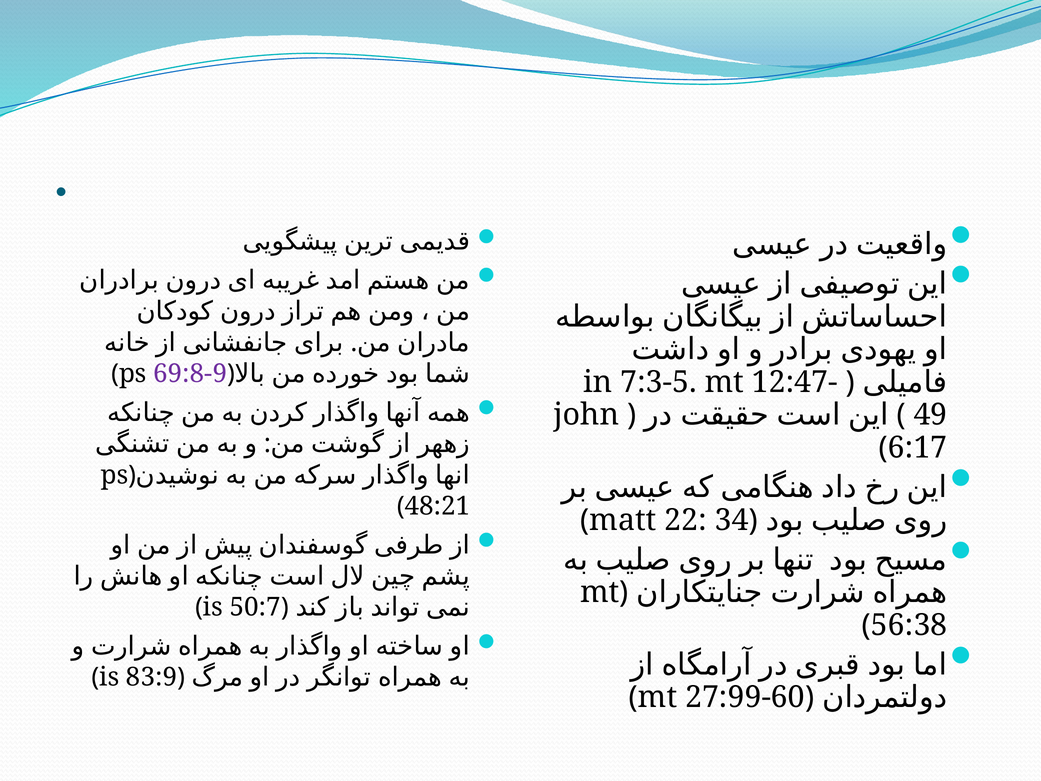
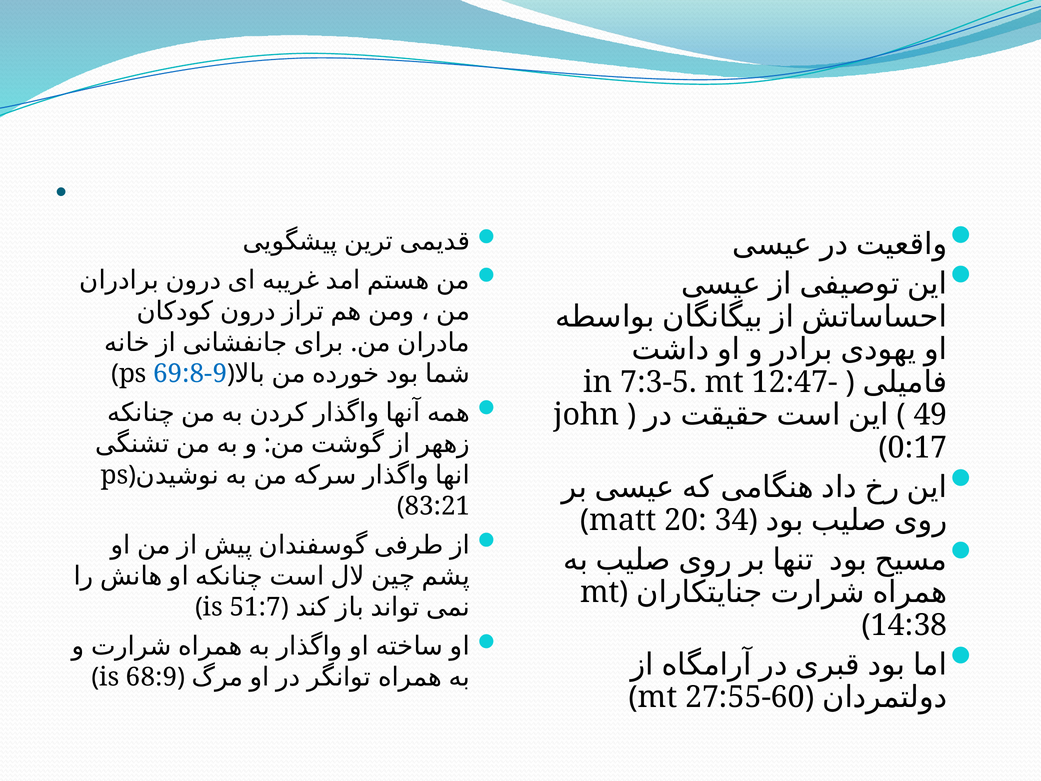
69:8-9 colour: purple -> blue (190, 374)
6:17: 6:17 -> 0:17 (918, 448)
48:21: 48:21 -> 83:21 (438, 506)
22: 22 -> 20 (686, 520)
50:7: 50:7 -> 51:7 (255, 607)
56:38: 56:38 -> 14:38 (909, 625)
83:9: 83:9 -> 68:9 (152, 677)
27:99-60: 27:99-60 -> 27:55-60 (745, 697)
